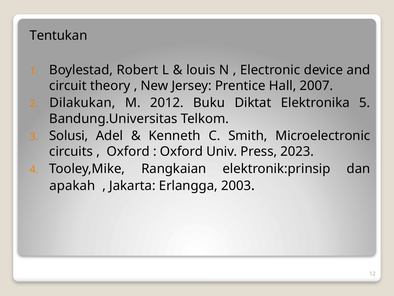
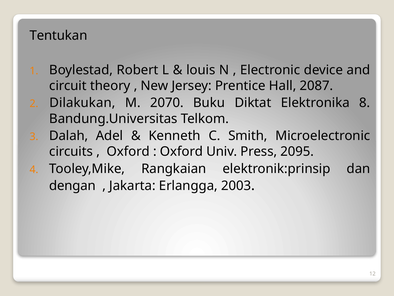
2007: 2007 -> 2087 (316, 86)
2012: 2012 -> 2070 (167, 103)
5: 5 -> 8 (365, 103)
Solusi: Solusi -> Dalah (69, 136)
2023: 2023 -> 2095 (297, 151)
apakah: apakah -> dengan (72, 185)
